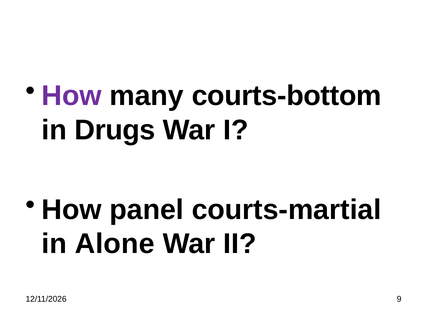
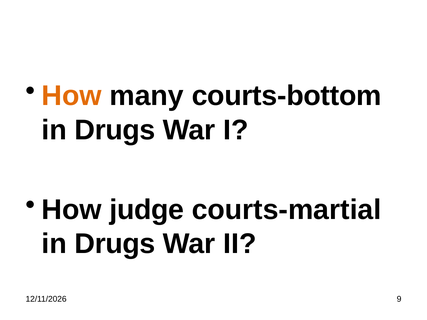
How colour: purple -> orange (72, 96)
panel: panel -> judge (147, 210)
Alone: Alone -> Drugs (115, 244)
